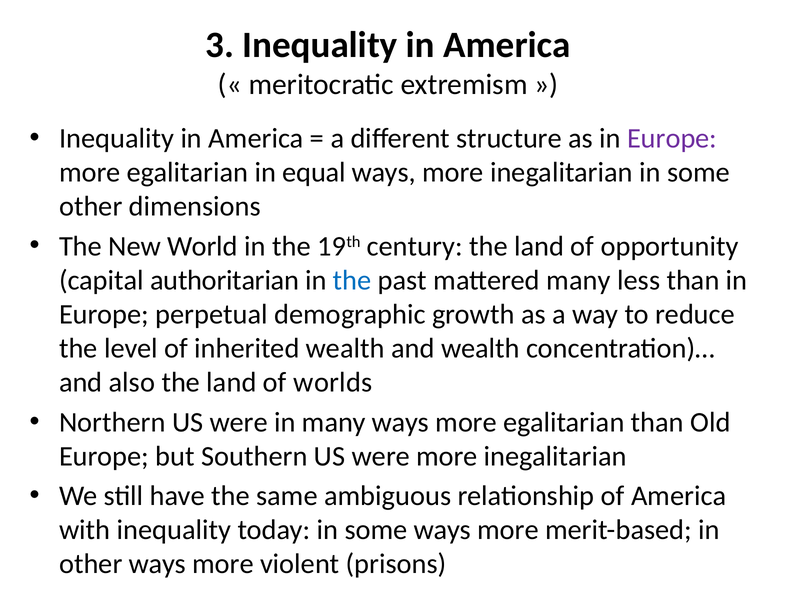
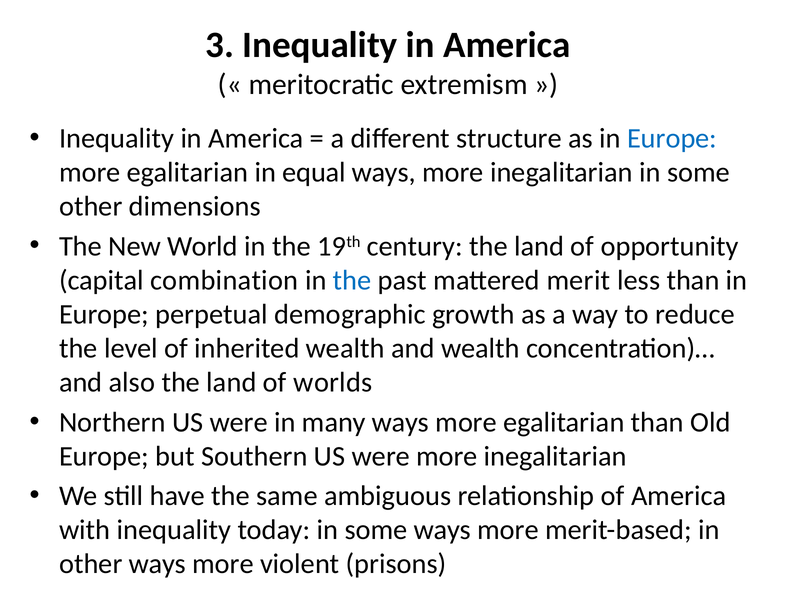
Europe colour: purple -> blue (672, 138)
authoritarian: authoritarian -> combination (224, 280)
mattered many: many -> merit (578, 280)
